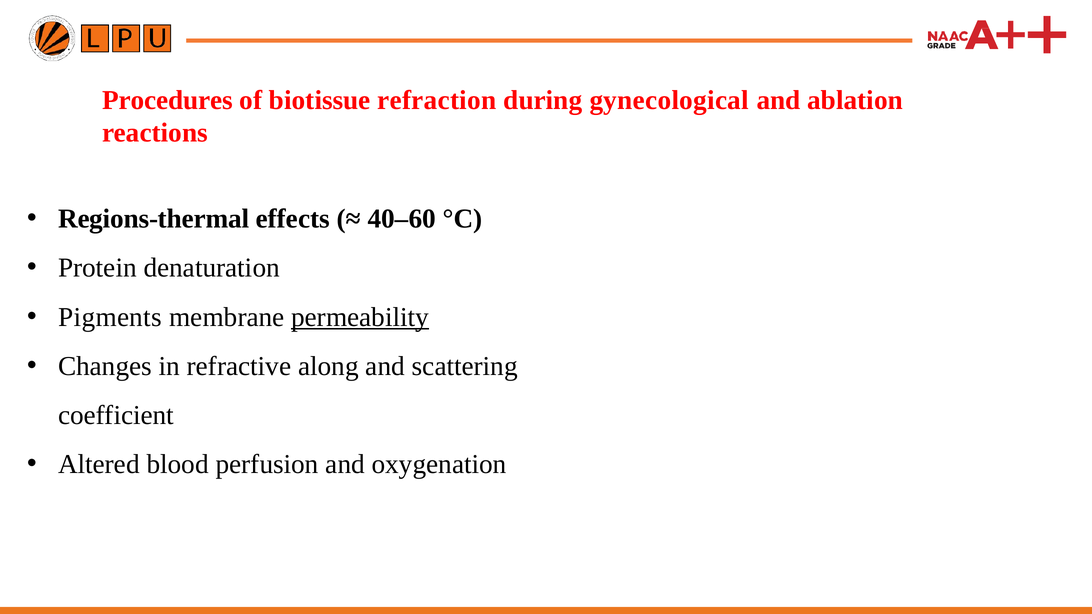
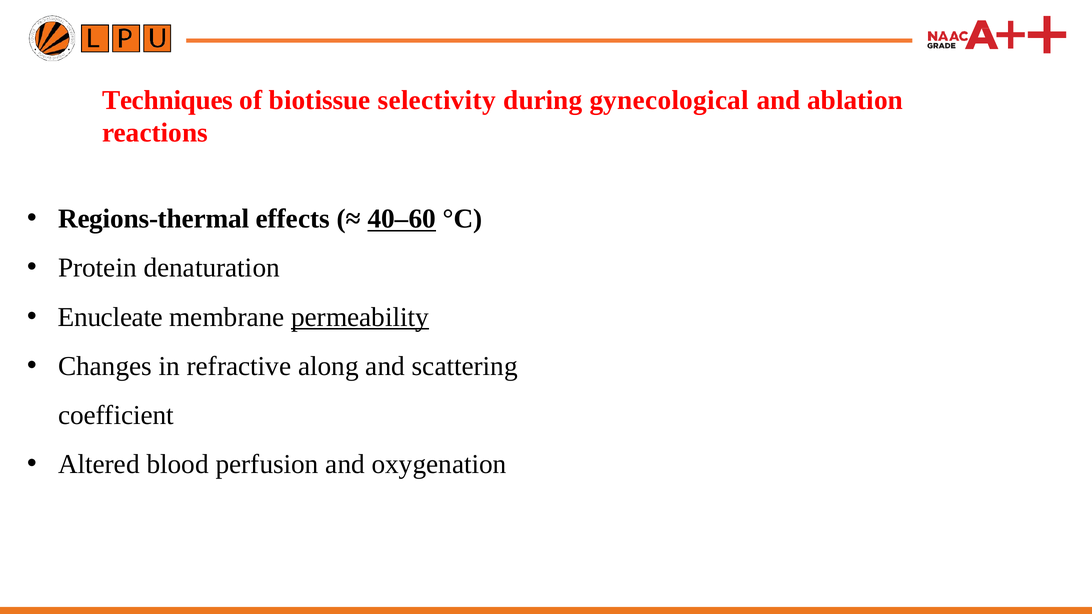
Procedures: Procedures -> Techniques (168, 100)
refraction: refraction -> selectivity (437, 100)
40–60 underline: none -> present (402, 219)
Pigments: Pigments -> Enucleate (110, 317)
